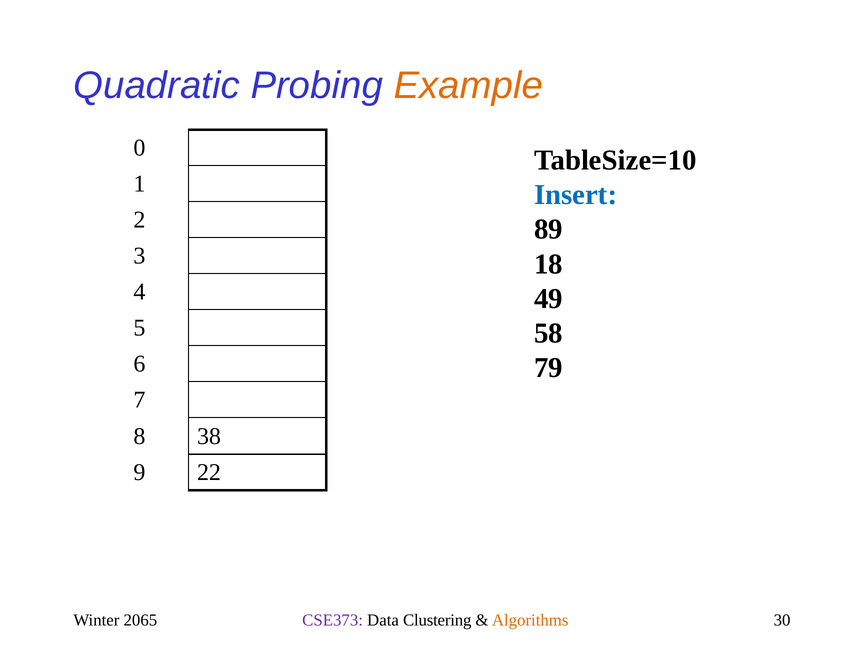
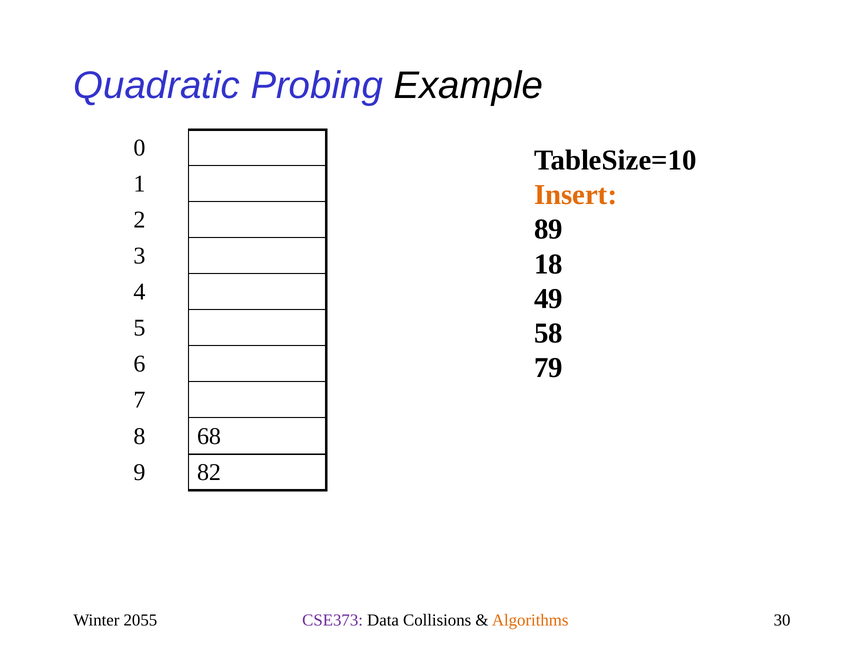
Example colour: orange -> black (468, 85)
Insert colour: blue -> orange (576, 195)
38: 38 -> 68 (209, 436)
22: 22 -> 82 (209, 472)
2065: 2065 -> 2055 (140, 620)
Clustering: Clustering -> Collisions (437, 620)
